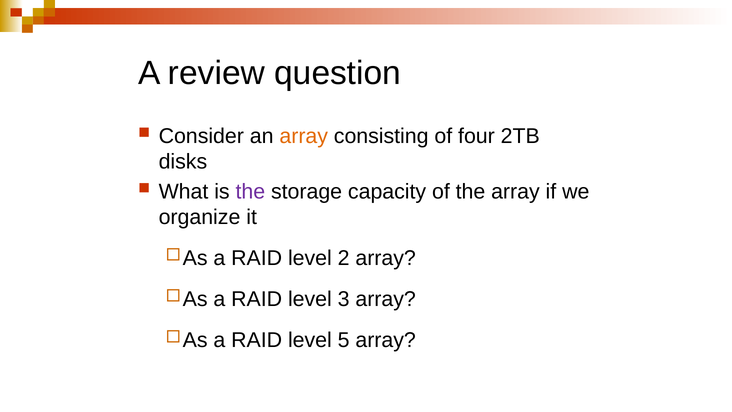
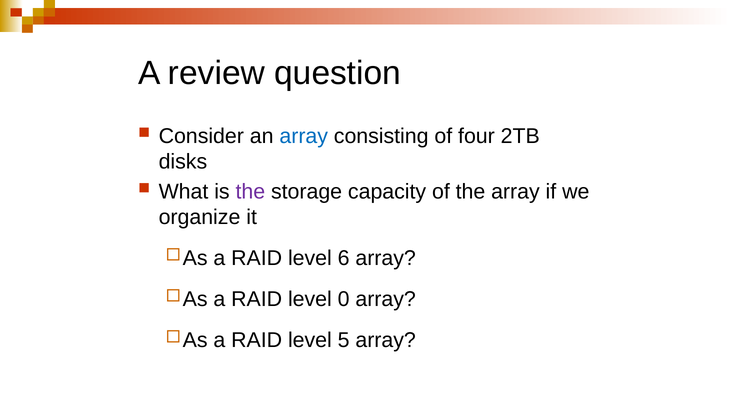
array colour: orange -> blue (304, 136)
2: 2 -> 6 (344, 258)
3: 3 -> 0 (344, 299)
